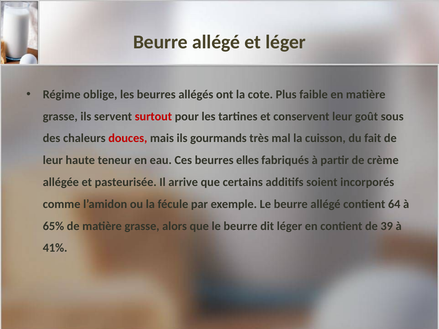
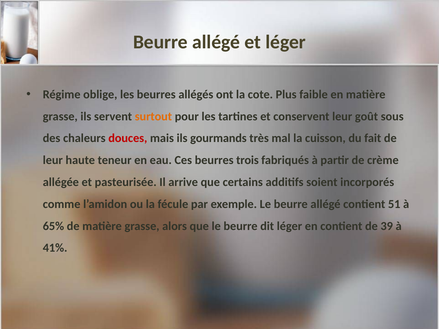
surtout colour: red -> orange (153, 116)
elles: elles -> trois (247, 160)
64: 64 -> 51 (394, 204)
